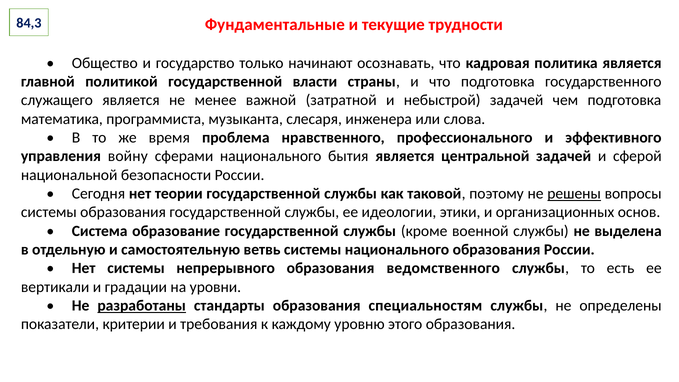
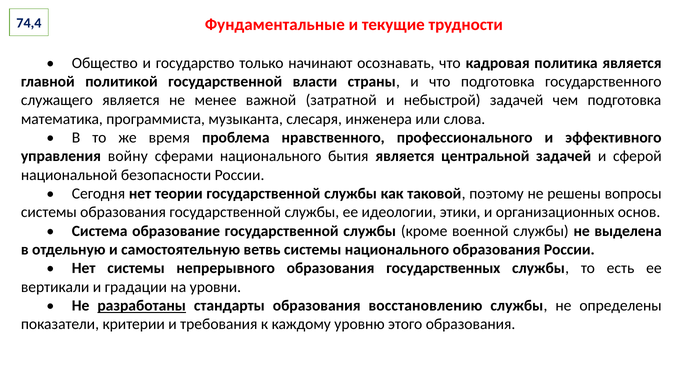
84,3: 84,3 -> 74,4 (29, 23)
решены underline: present -> none (574, 194)
ведомственного: ведомственного -> государственных (443, 268)
специальностям: специальностям -> восстановлению (425, 306)
